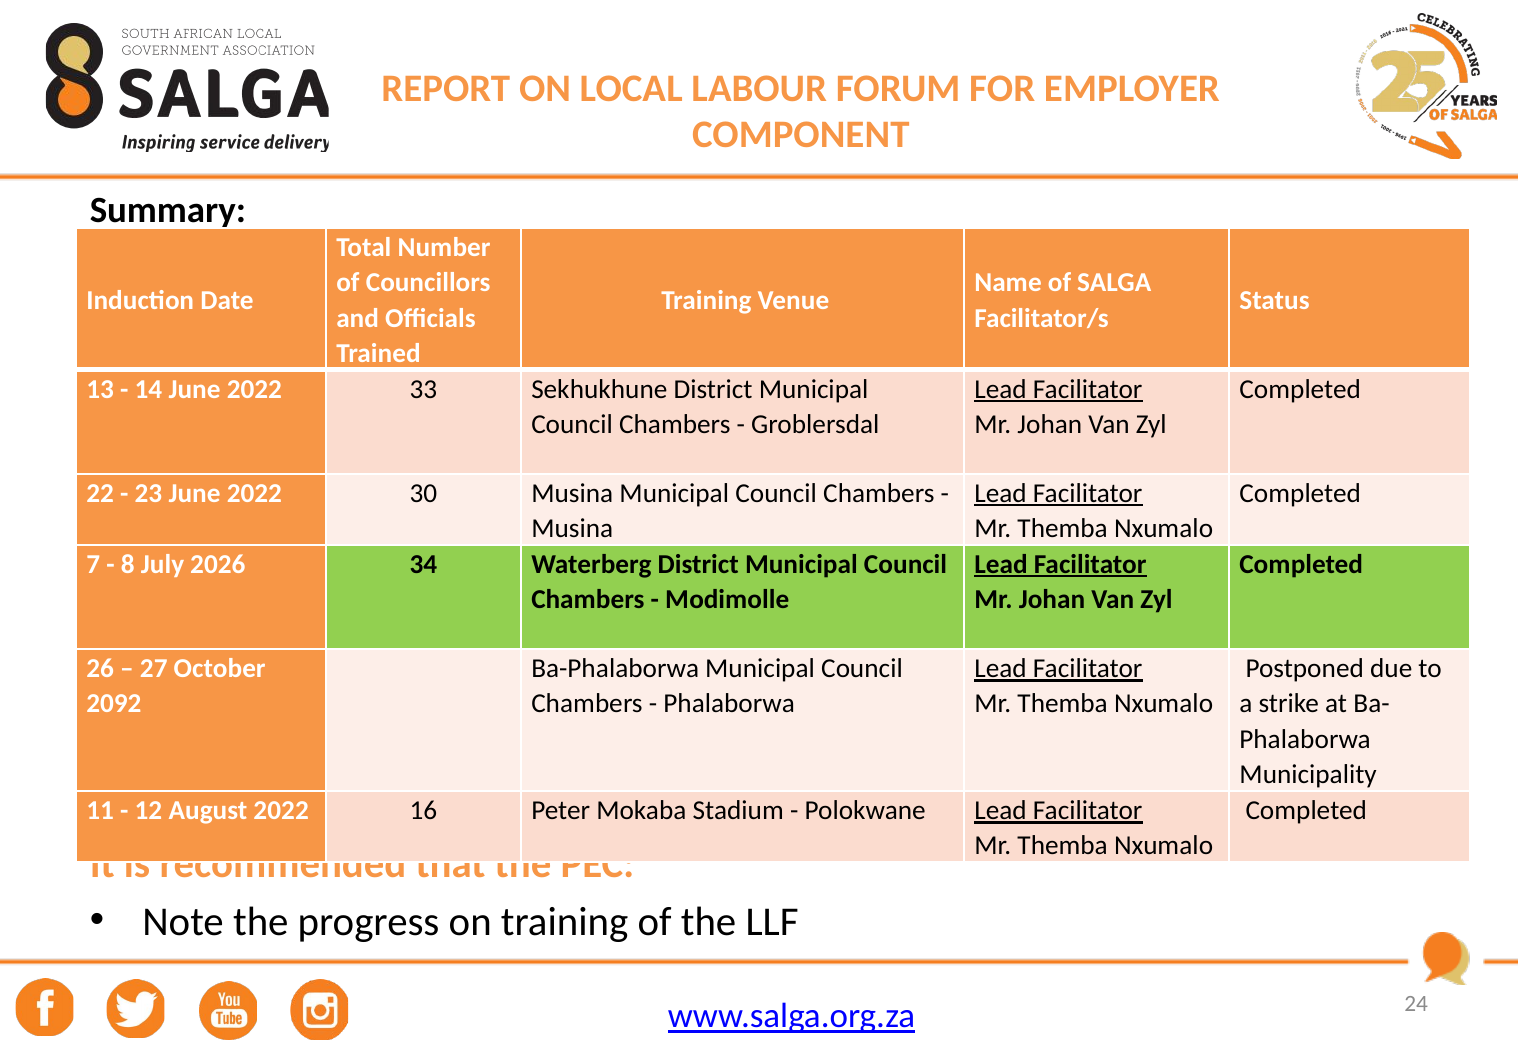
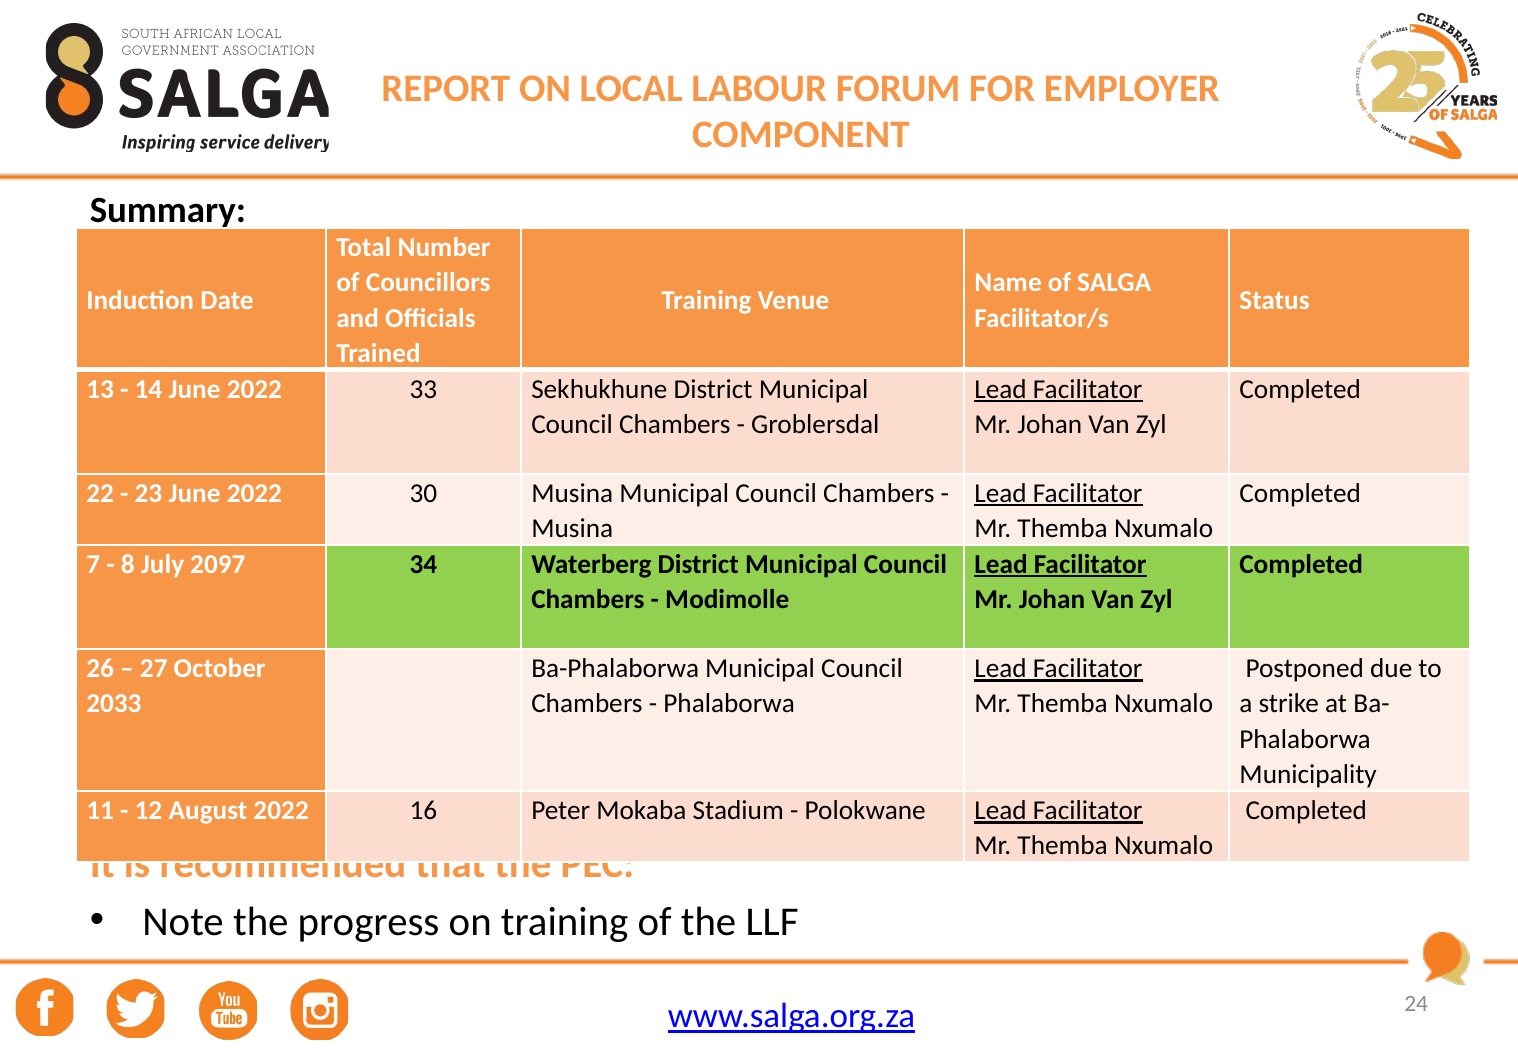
2026: 2026 -> 2097 (218, 564)
2092: 2092 -> 2033 (114, 704)
